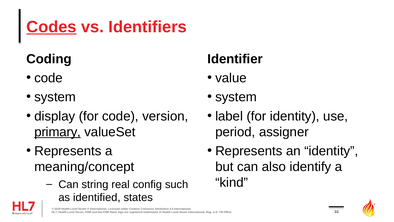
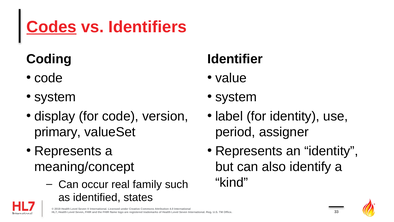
primary underline: present -> none (58, 132)
string: string -> occur (95, 184)
config: config -> family (147, 184)
